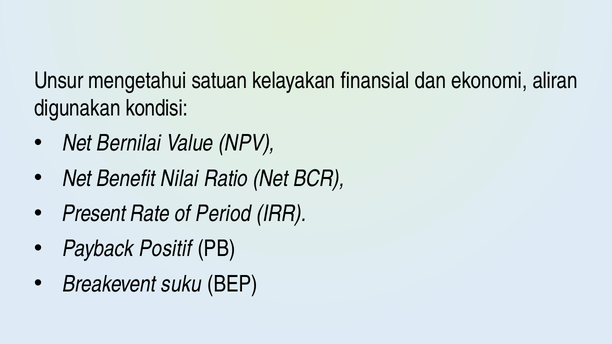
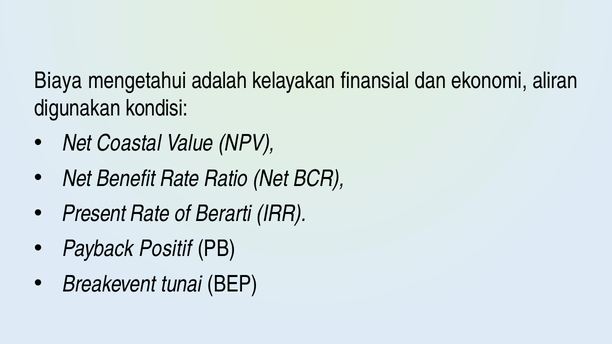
Unsur: Unsur -> Biaya (58, 81)
satuan: satuan -> adalah (219, 81)
Bernilai: Bernilai -> Coastal (129, 144)
Benefit Nilai: Nilai -> Rate (180, 179)
Period: Period -> Berarti (224, 214)
suku: suku -> tunai (182, 284)
